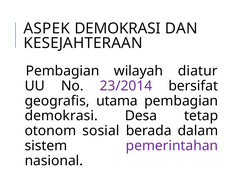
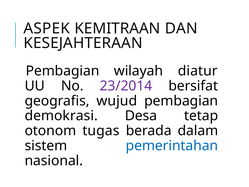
ASPEK DEMOKRASI: DEMOKRASI -> KEMITRAAN (117, 28)
utama: utama -> wujud (117, 101)
sosial: sosial -> tugas (101, 131)
pemerintahan colour: purple -> blue (172, 146)
